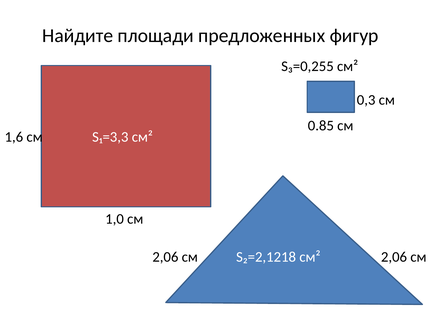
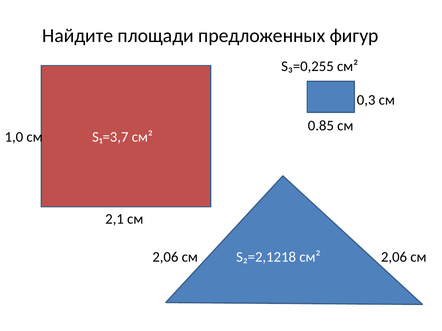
1,6: 1,6 -> 1,0 (14, 137)
S₁=3,3: S₁=3,3 -> S₁=3,7 (110, 137)
1,0: 1,0 -> 2,1 (115, 219)
